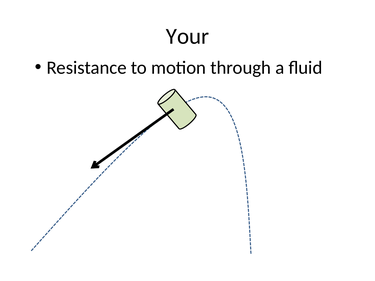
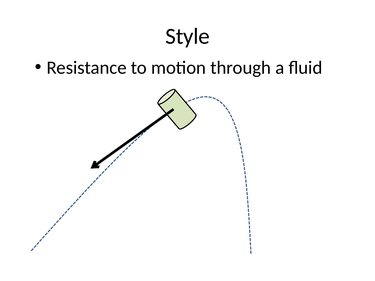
Your: Your -> Style (188, 36)
